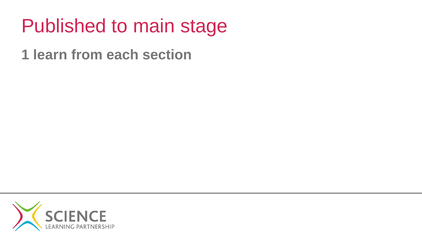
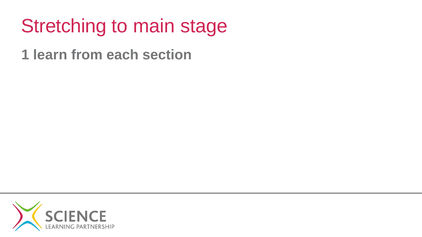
Published: Published -> Stretching (64, 26)
